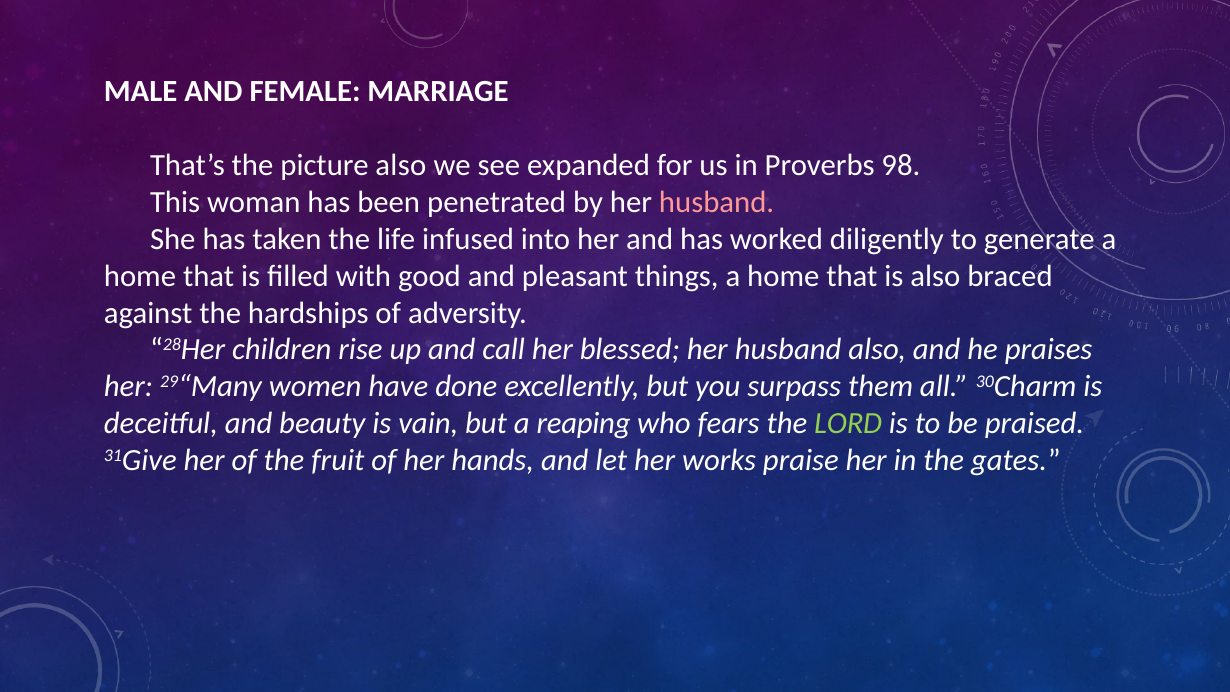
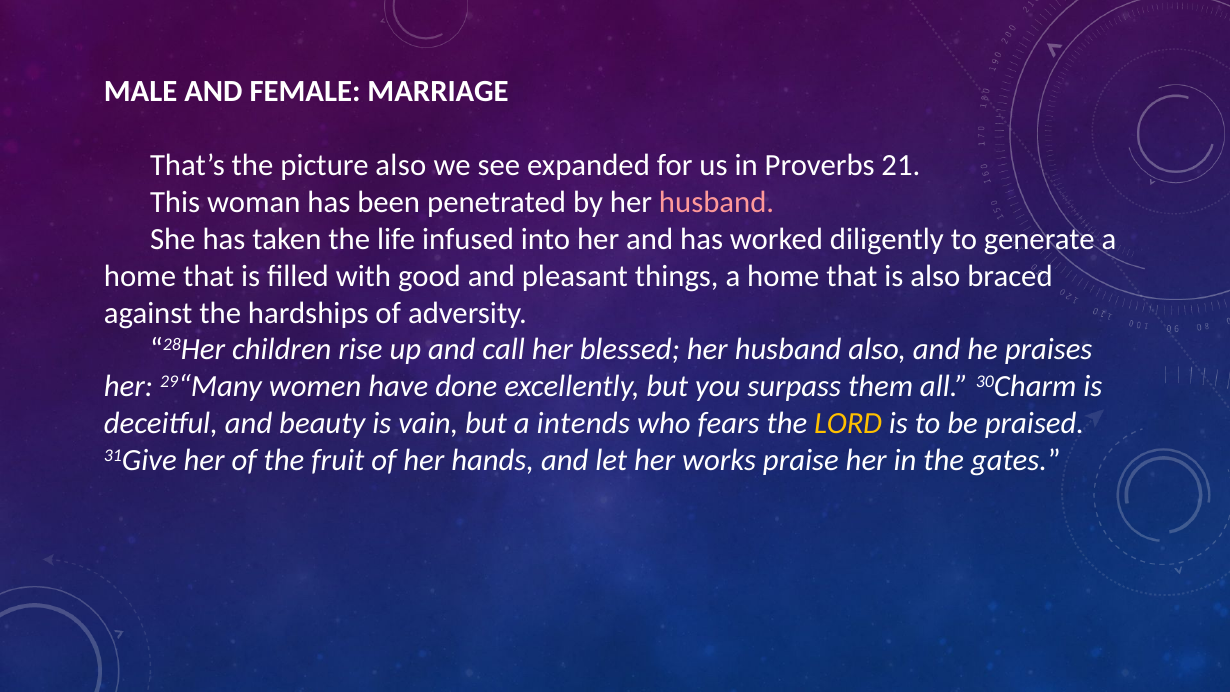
98: 98 -> 21 (901, 165)
reaping: reaping -> intends (583, 423)
LORD colour: light green -> yellow (848, 423)
